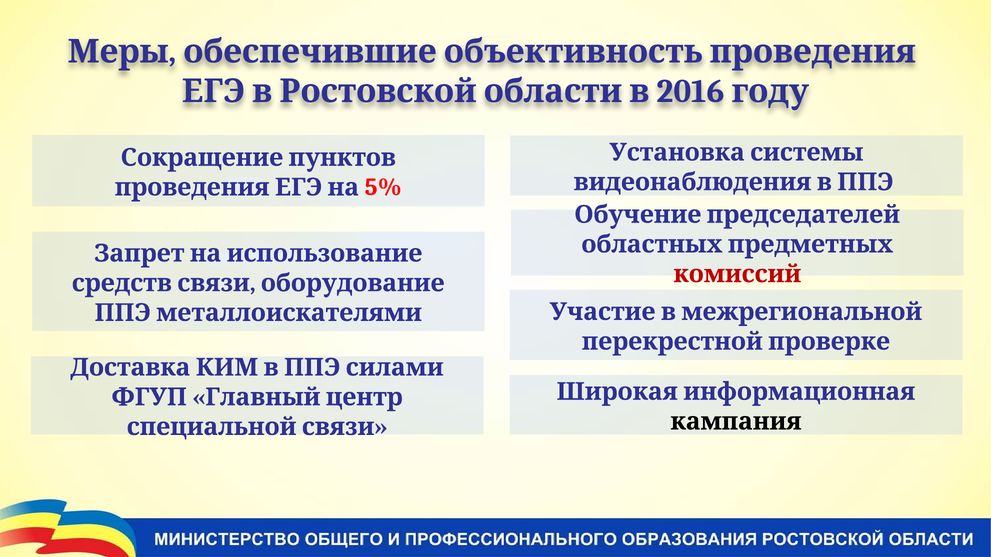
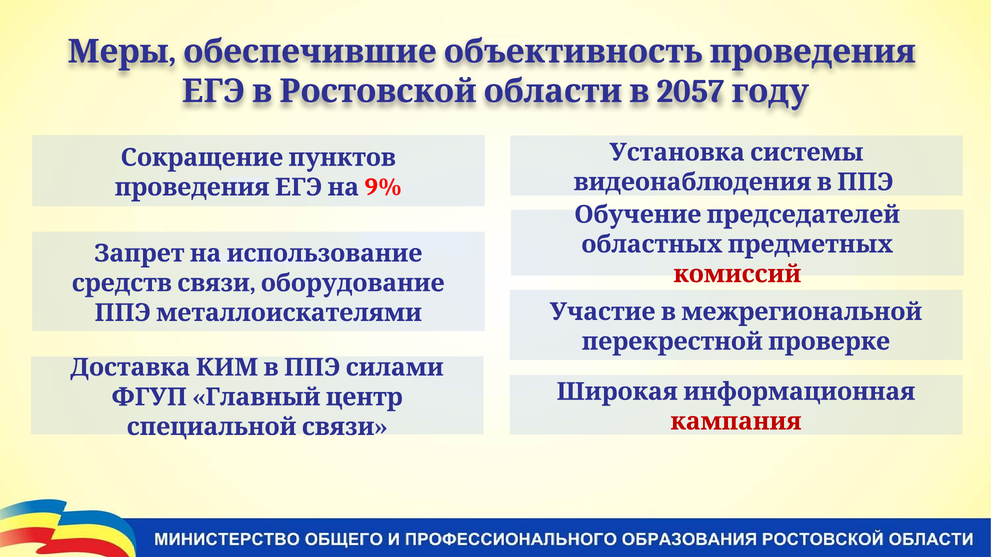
2016: 2016 -> 2057 (691, 91)
5%: 5% -> 9% (383, 187)
кампания colour: black -> red (736, 422)
